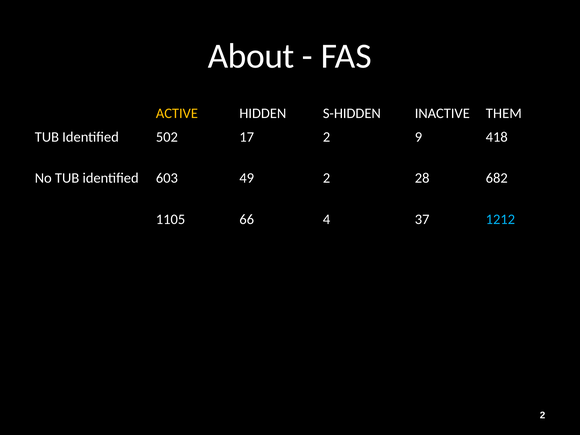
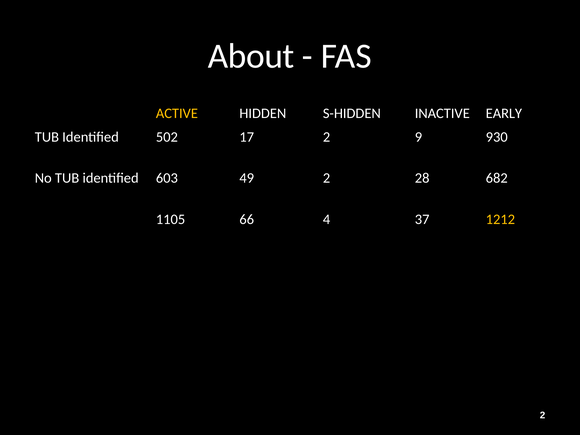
THEM: THEM -> EARLY (504, 113)
418: 418 -> 930 (497, 137)
1212 colour: light blue -> yellow (500, 219)
